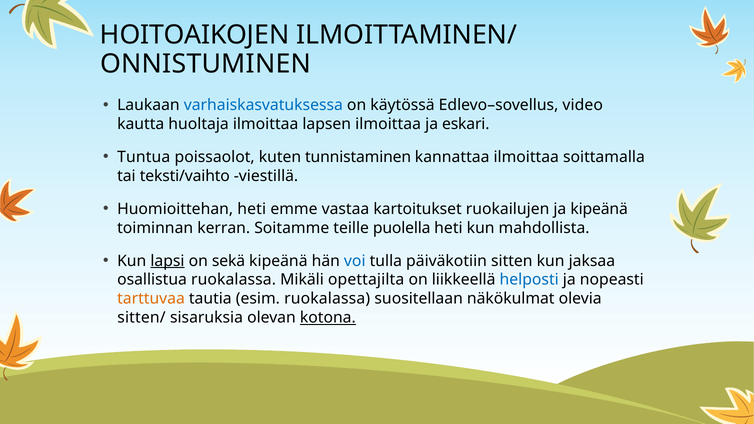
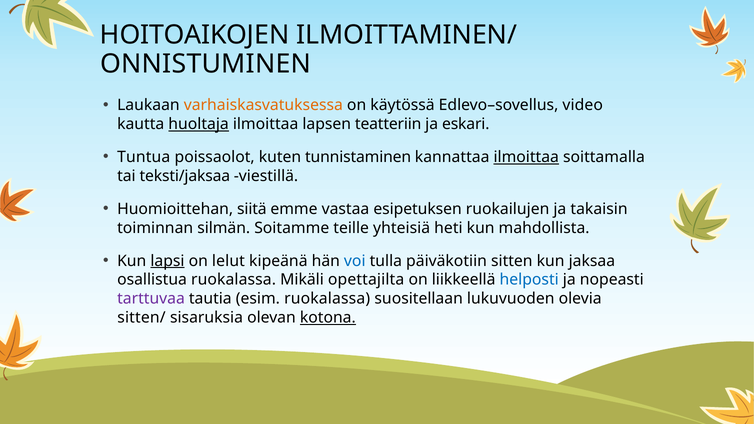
varhaiskasvatuksessa colour: blue -> orange (263, 105)
huoltaja underline: none -> present (199, 124)
lapsen ilmoittaa: ilmoittaa -> teatteriin (388, 124)
ilmoittaa underline: none -> present (526, 157)
teksti/vaihto: teksti/vaihto -> teksti/jaksaa (185, 176)
Huomioittehan heti: heti -> siitä (252, 209)
kartoitukset: kartoitukset -> esipetuksen (418, 209)
ja kipeänä: kipeänä -> takaisin (599, 209)
kerran: kerran -> silmän (224, 228)
puolella: puolella -> yhteisiä (402, 228)
sekä: sekä -> lelut (228, 261)
tarttuvaa colour: orange -> purple (151, 299)
näkökulmat: näkökulmat -> lukuvuoden (511, 299)
